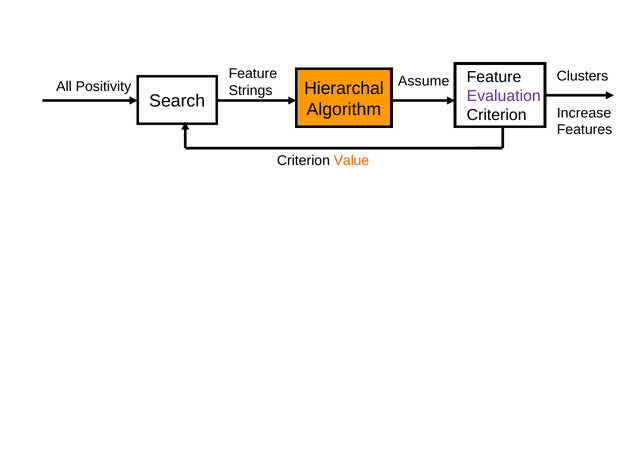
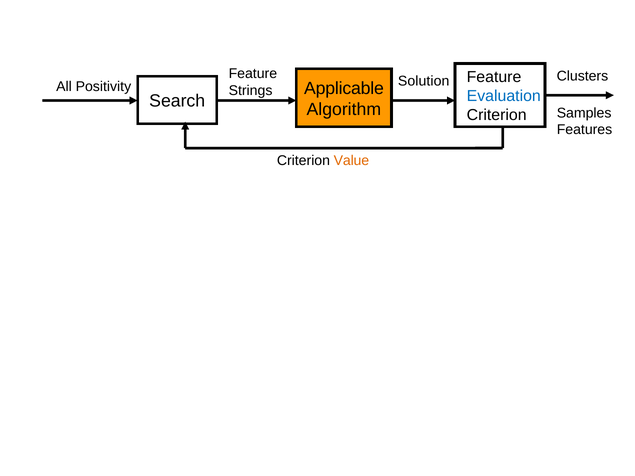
Assume: Assume -> Solution (424, 81)
Hierarchal: Hierarchal -> Applicable (344, 89)
Evaluation colour: purple -> blue (504, 96)
Increase: Increase -> Samples (584, 113)
